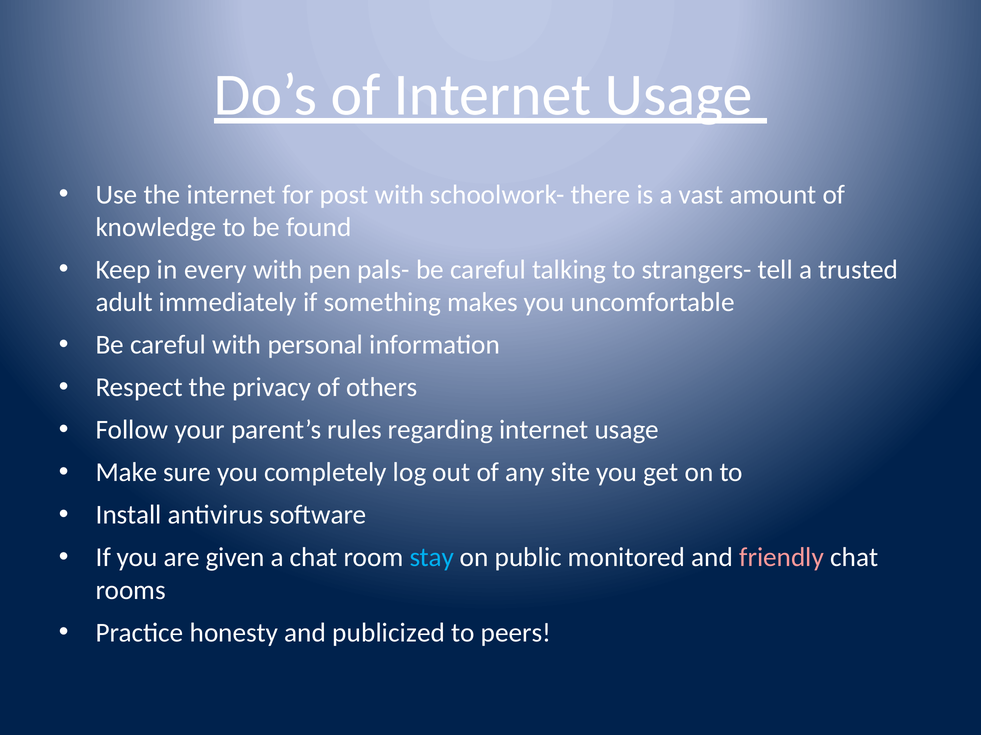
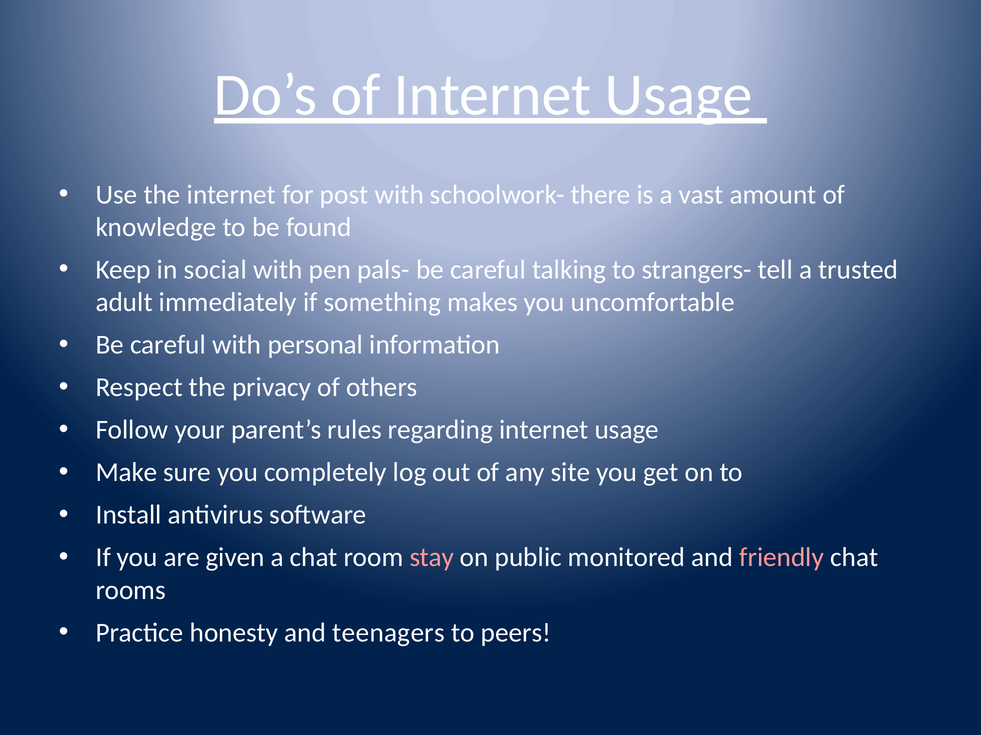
every: every -> social (215, 270)
stay colour: light blue -> pink (432, 558)
publicized: publicized -> teenagers (389, 633)
